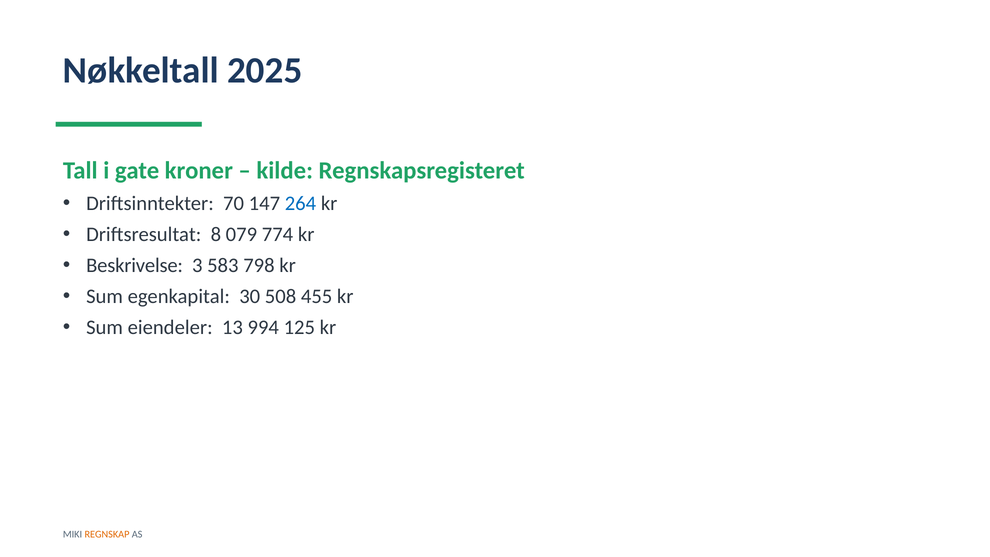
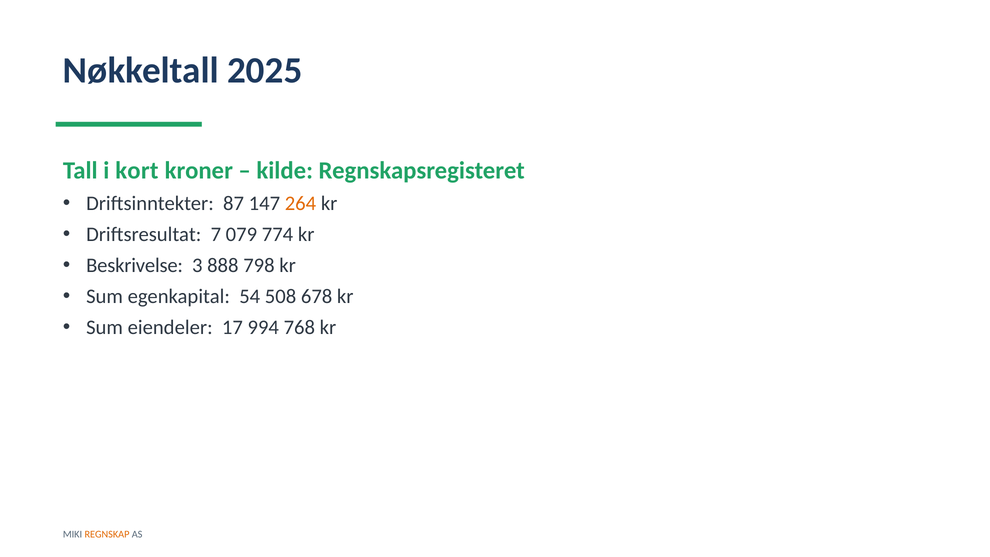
gate: gate -> kort (137, 170)
70: 70 -> 87 (234, 204)
264 colour: blue -> orange (300, 204)
8: 8 -> 7 (216, 235)
583: 583 -> 888 (223, 265)
30: 30 -> 54 (250, 296)
455: 455 -> 678 (317, 296)
13: 13 -> 17 (232, 327)
125: 125 -> 768 (299, 327)
